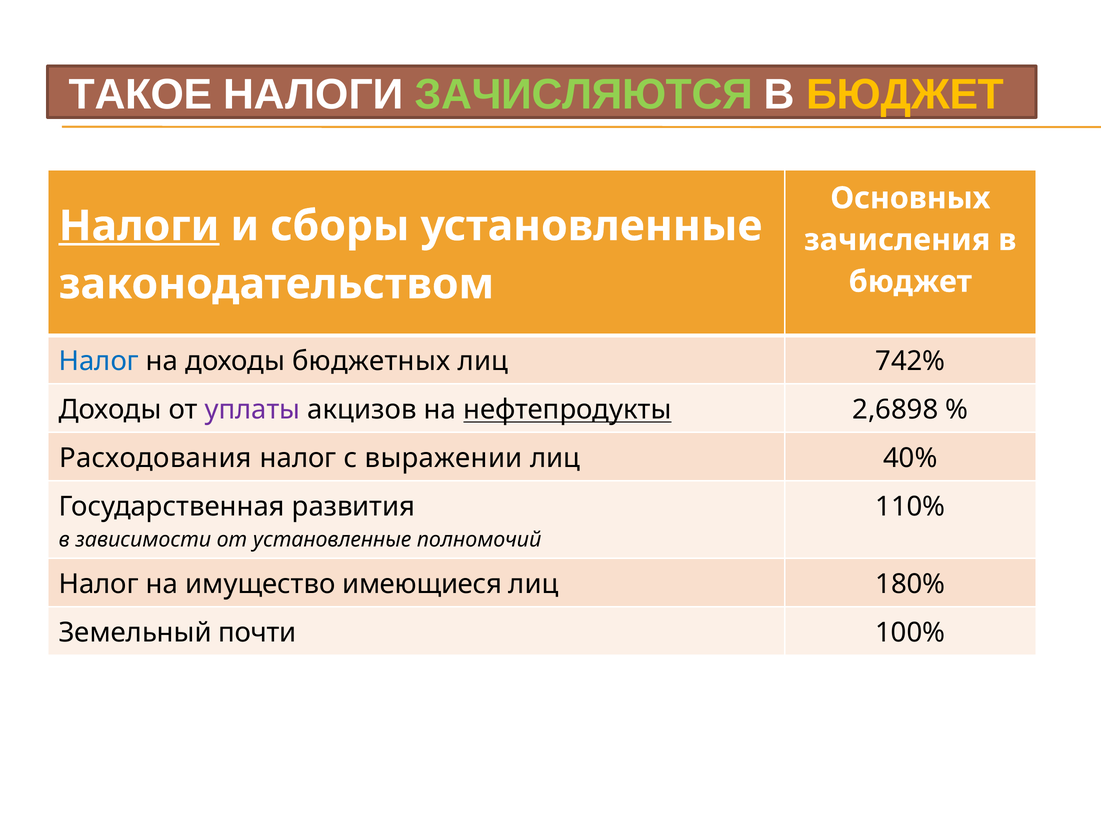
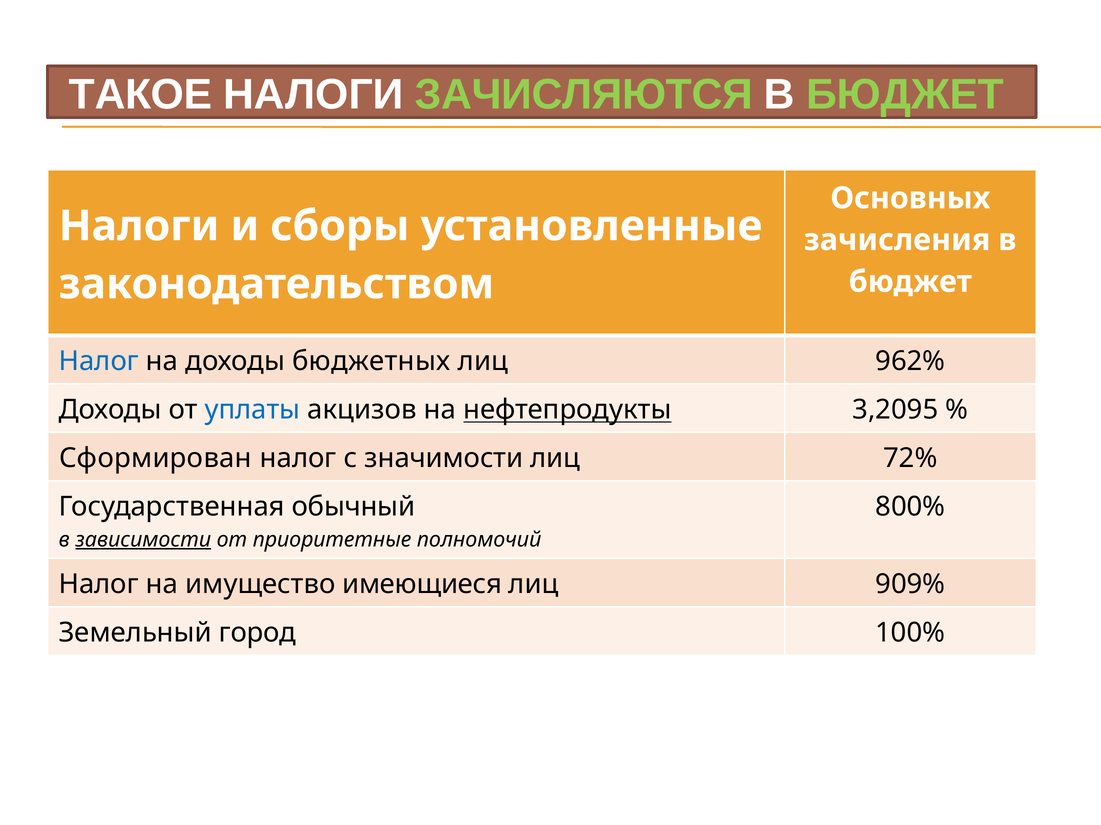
БЮДЖЕТ colour: yellow -> light green (905, 95)
Налоги underline: present -> none (139, 226)
742%: 742% -> 962% (910, 361)
уплаты colour: purple -> blue (253, 410)
2,6898: 2,6898 -> 3,2095 (895, 410)
Расходования: Расходования -> Сформирован (155, 458)
выражении: выражении -> значимости (444, 458)
40%: 40% -> 72% (910, 458)
развития: развития -> обычный (354, 507)
110%: 110% -> 800% (910, 507)
зависимости underline: none -> present (143, 540)
от установленные: установленные -> приоритетные (332, 540)
180%: 180% -> 909% (910, 585)
почти: почти -> город (257, 633)
